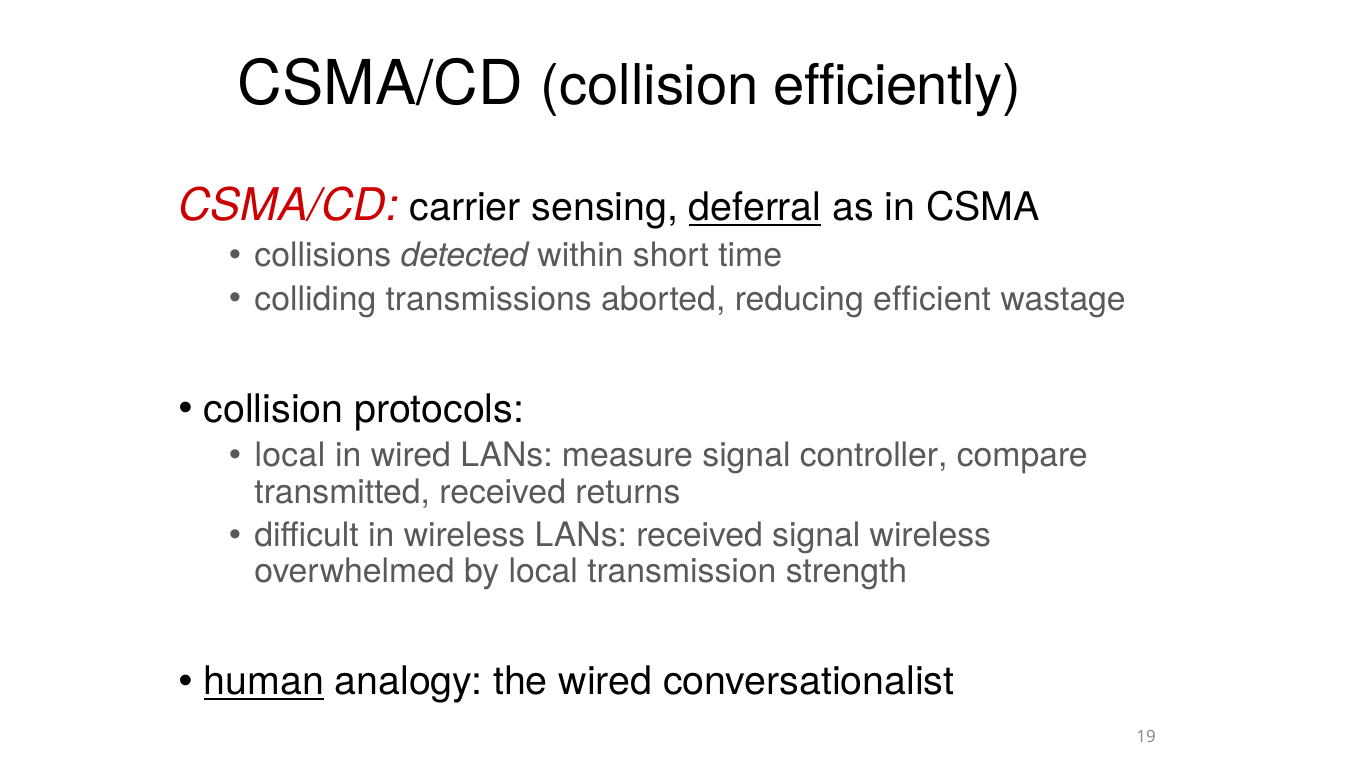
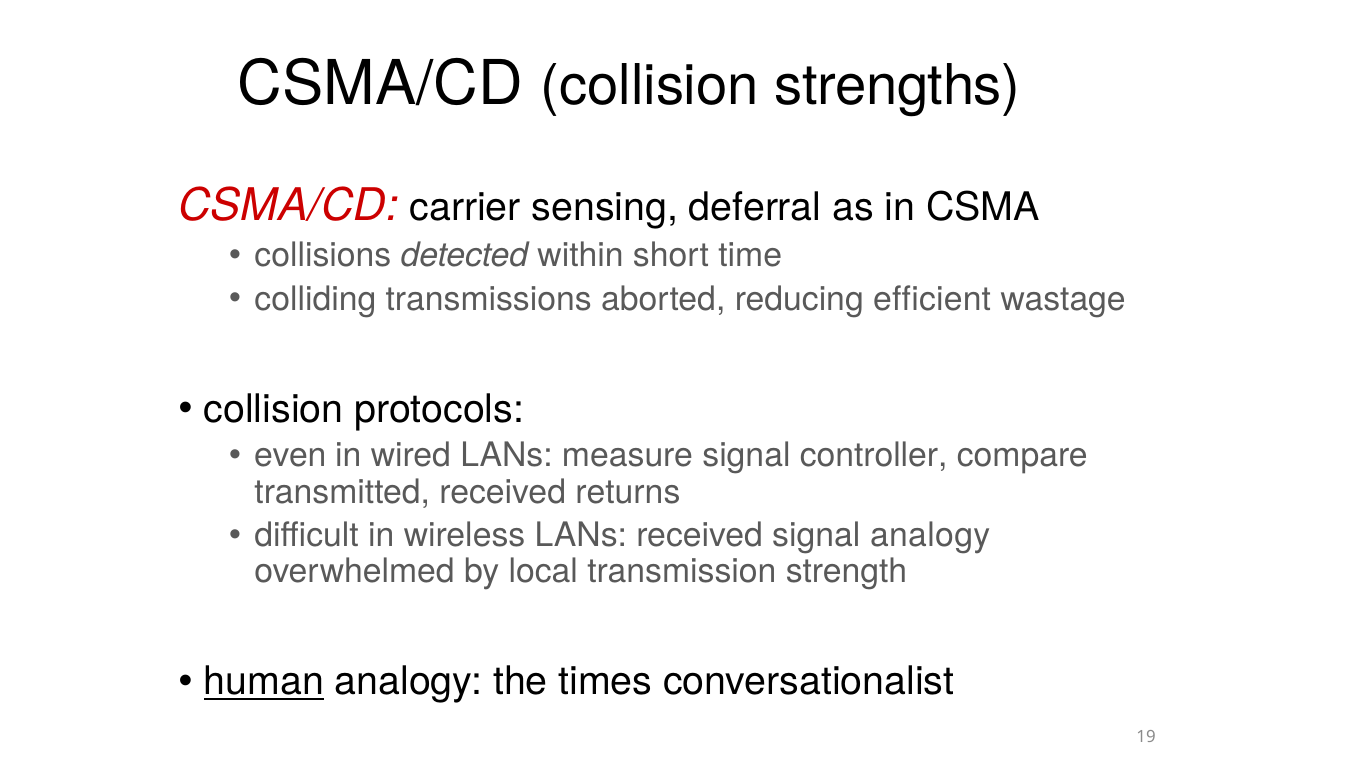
efficiently: efficiently -> strengths (897, 86)
deferral underline: present -> none (755, 208)
local: local -> even (290, 456)
signal wireless: wireless -> analogy (930, 536)
the wired: wired -> times (606, 682)
